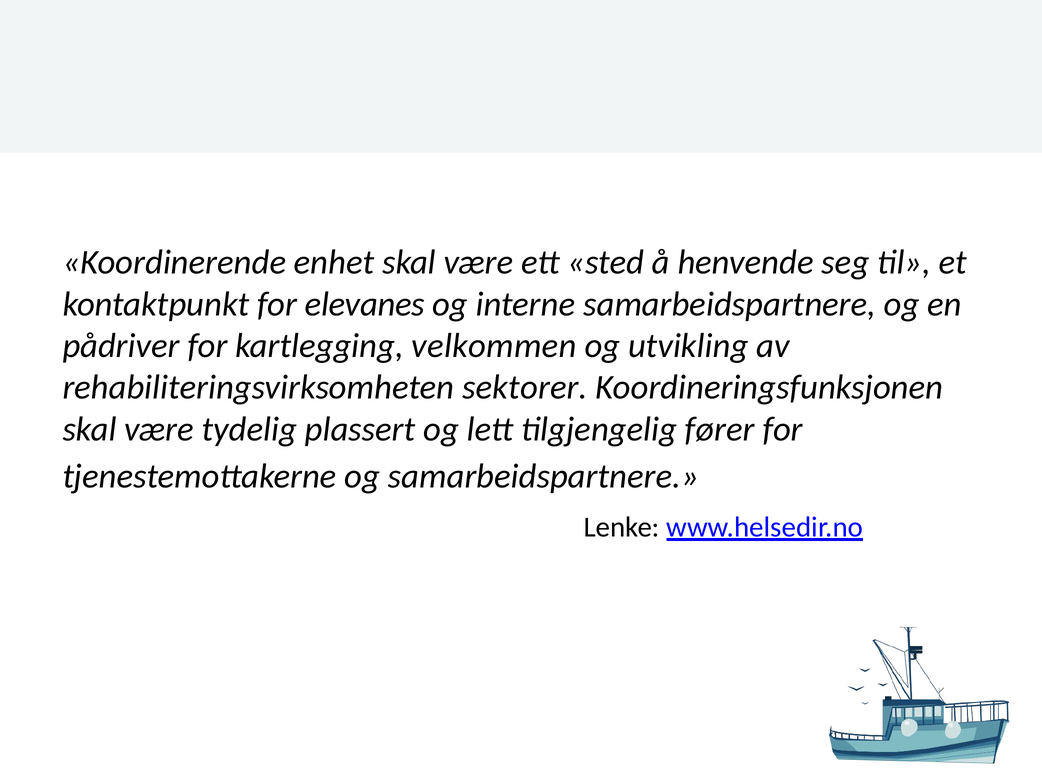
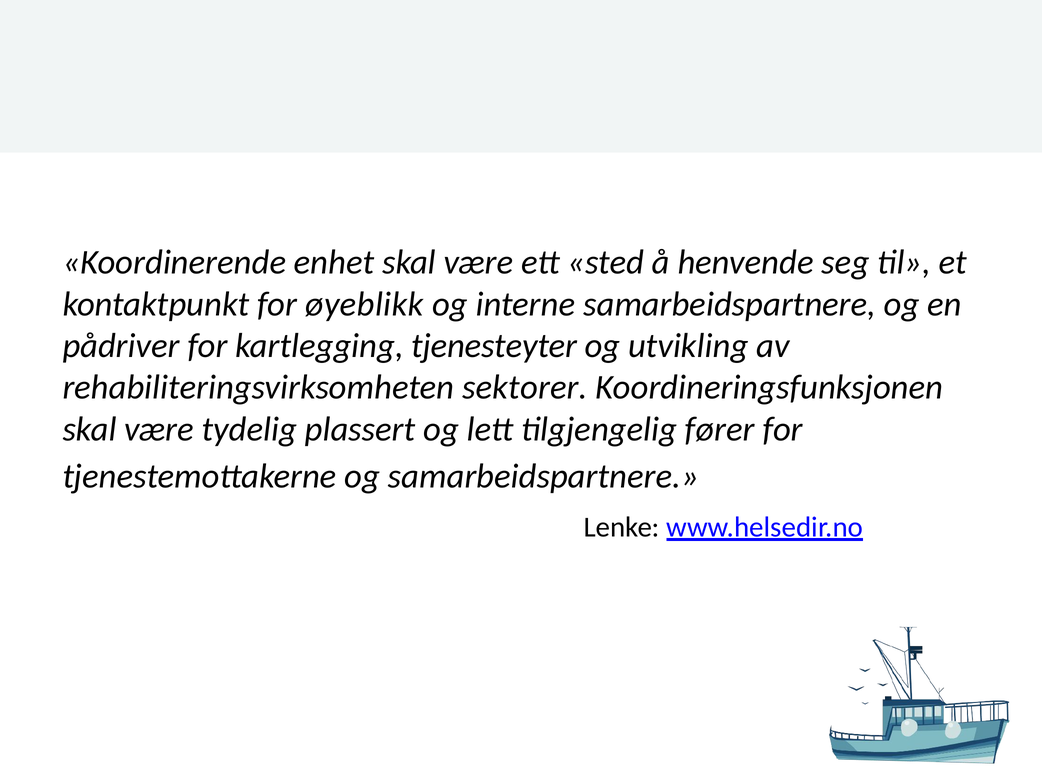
elevanes: elevanes -> øyeblikk (364, 304)
velkommen: velkommen -> tjenesteyter (494, 346)
